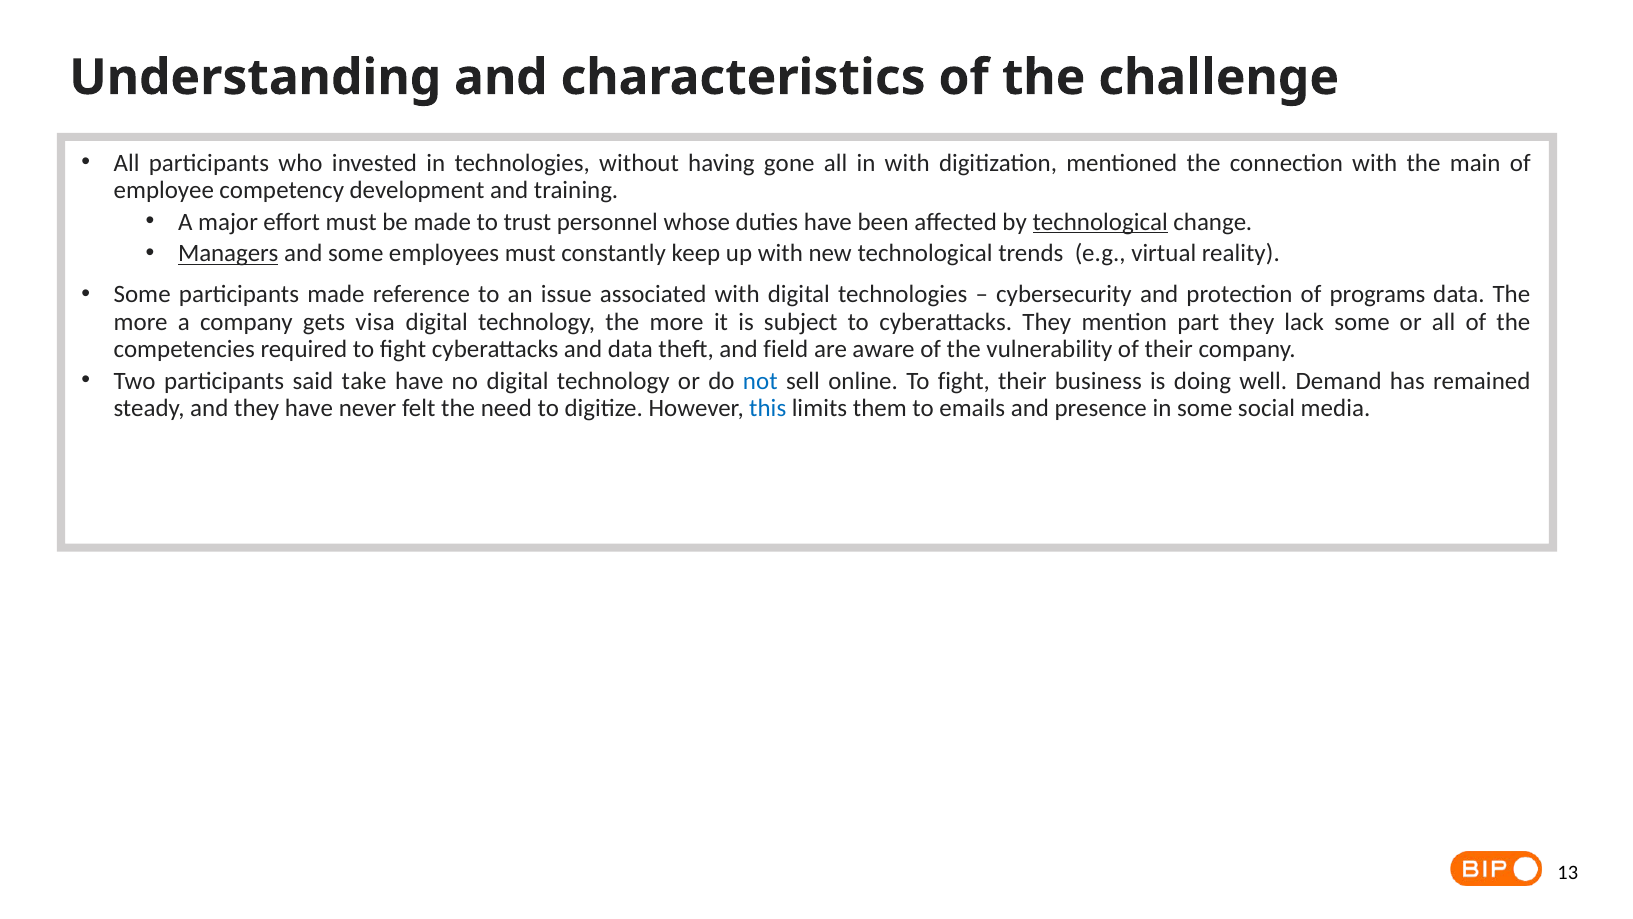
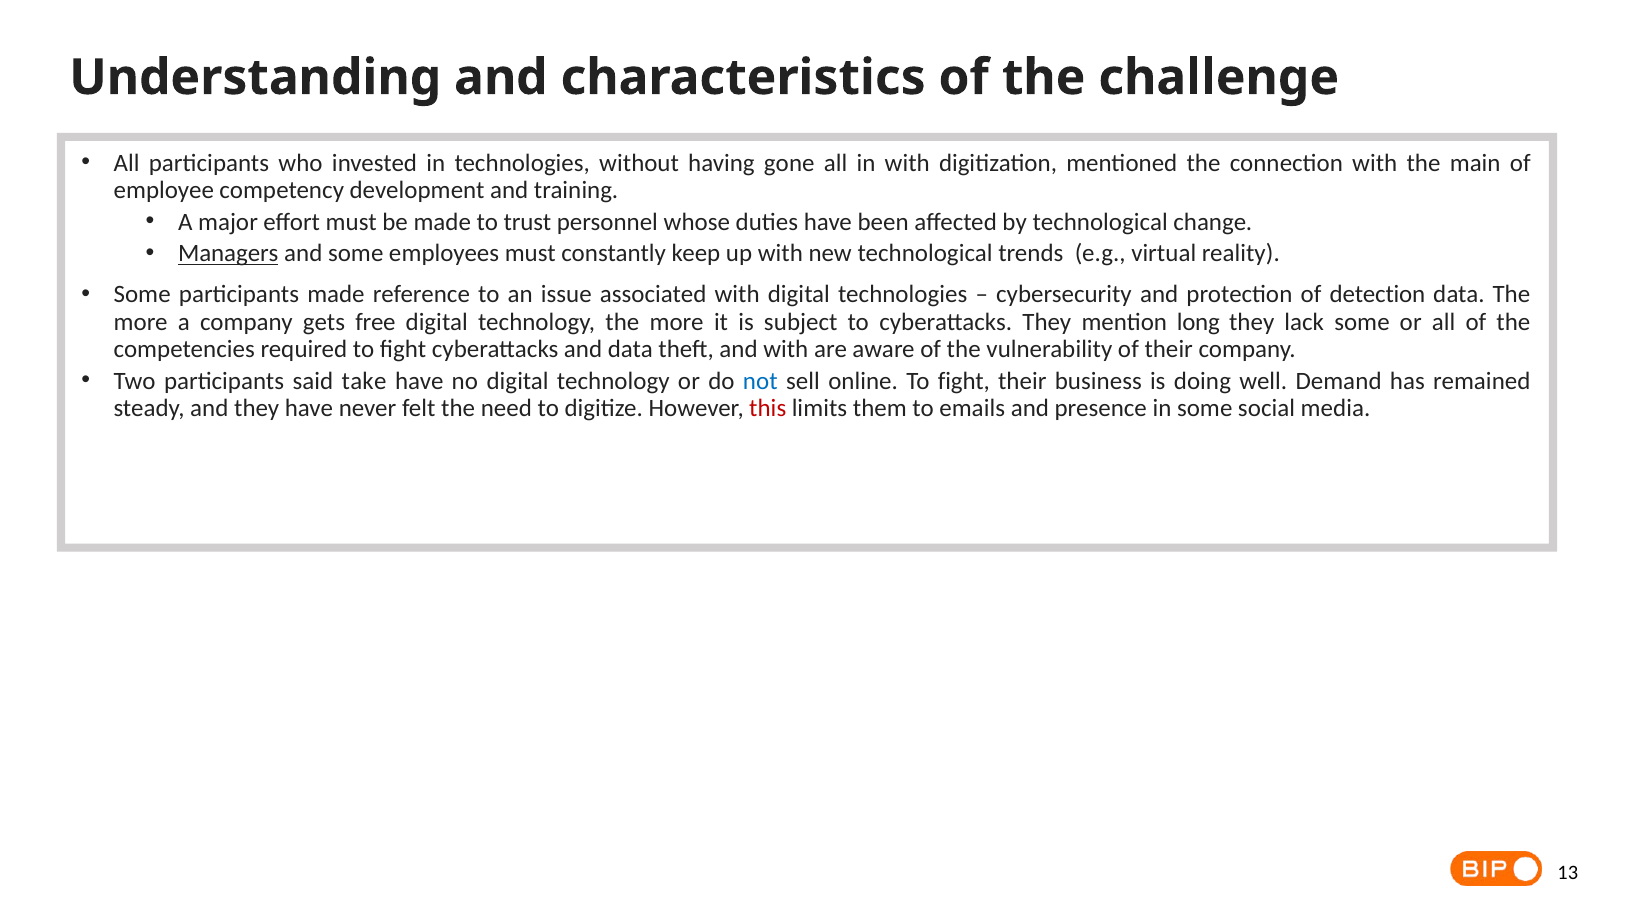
technological underline: present -> none (1100, 222)
programs: programs -> detection (1377, 294)
visa: visa -> free (375, 322)
part: part -> long (1198, 322)
and field: field -> with (786, 349)
this colour: blue -> red (768, 408)
